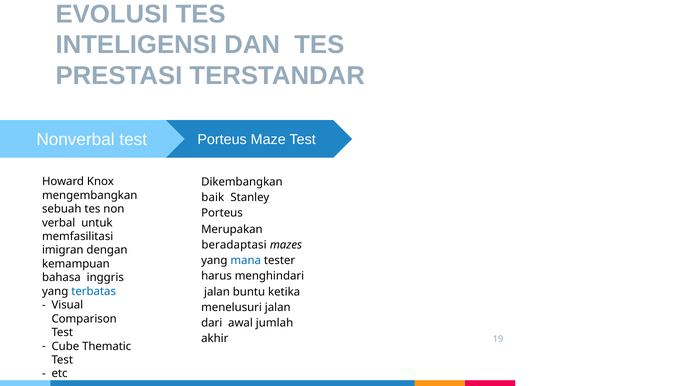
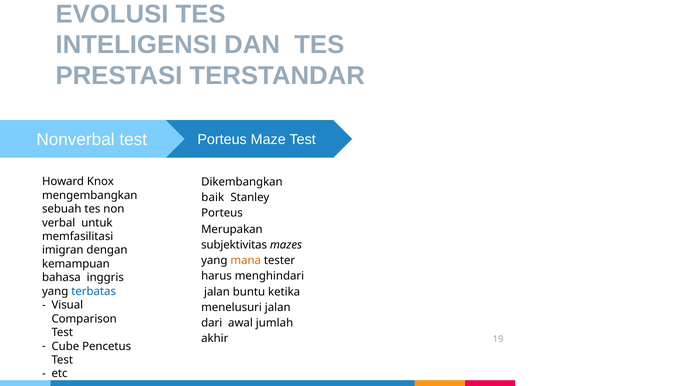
beradaptasi: beradaptasi -> subjektivitas (234, 245)
mana colour: blue -> orange (246, 261)
Thematic: Thematic -> Pencetus (107, 347)
